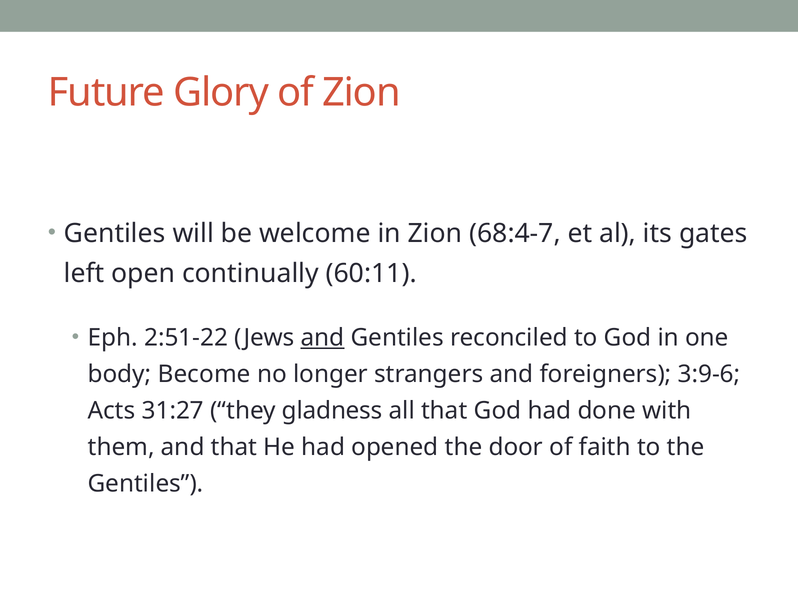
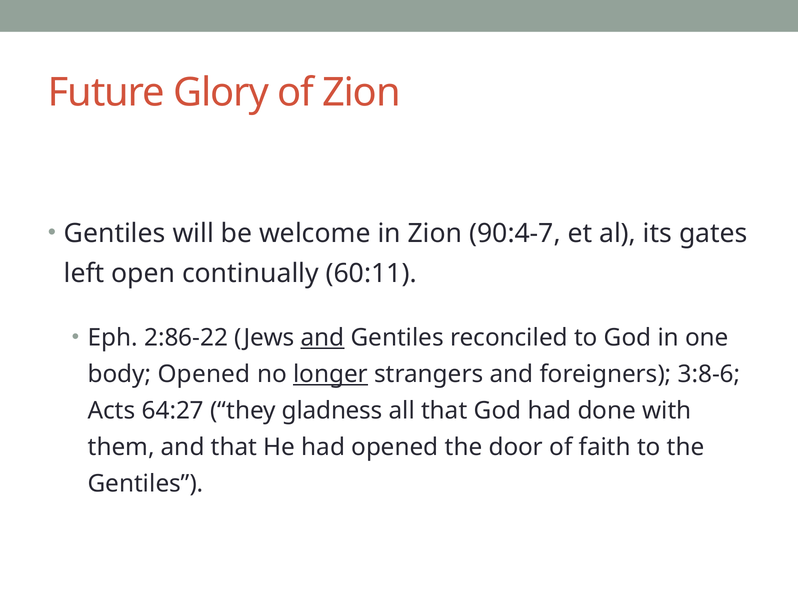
68:4-7: 68:4-7 -> 90:4-7 (515, 234)
2:51-22: 2:51-22 -> 2:86-22 (186, 338)
body Become: Become -> Opened (204, 374)
longer underline: none -> present (331, 374)
3:9-6: 3:9-6 -> 3:8-6 (709, 374)
31:27: 31:27 -> 64:27 (173, 411)
